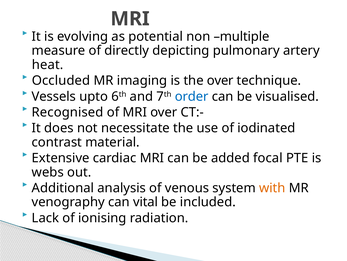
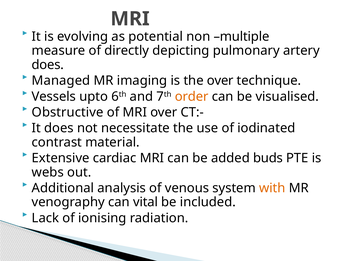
heat: heat -> does (48, 65)
Occluded: Occluded -> Managed (61, 80)
order colour: blue -> orange (192, 96)
Recognised: Recognised -> Obstructive (68, 112)
focal: focal -> buds (268, 158)
